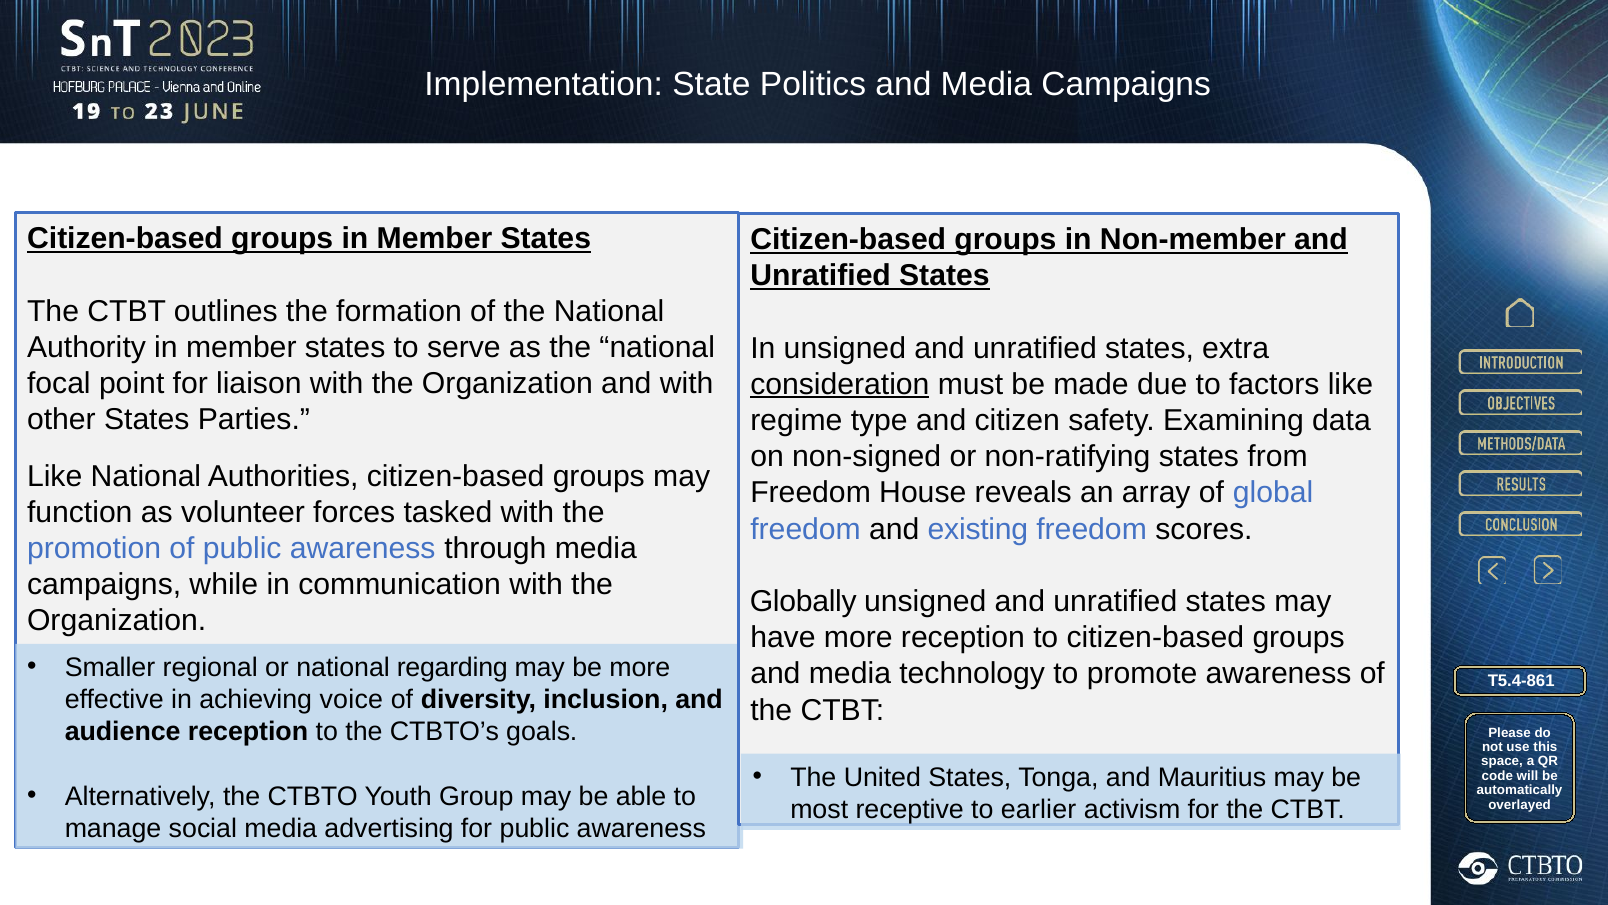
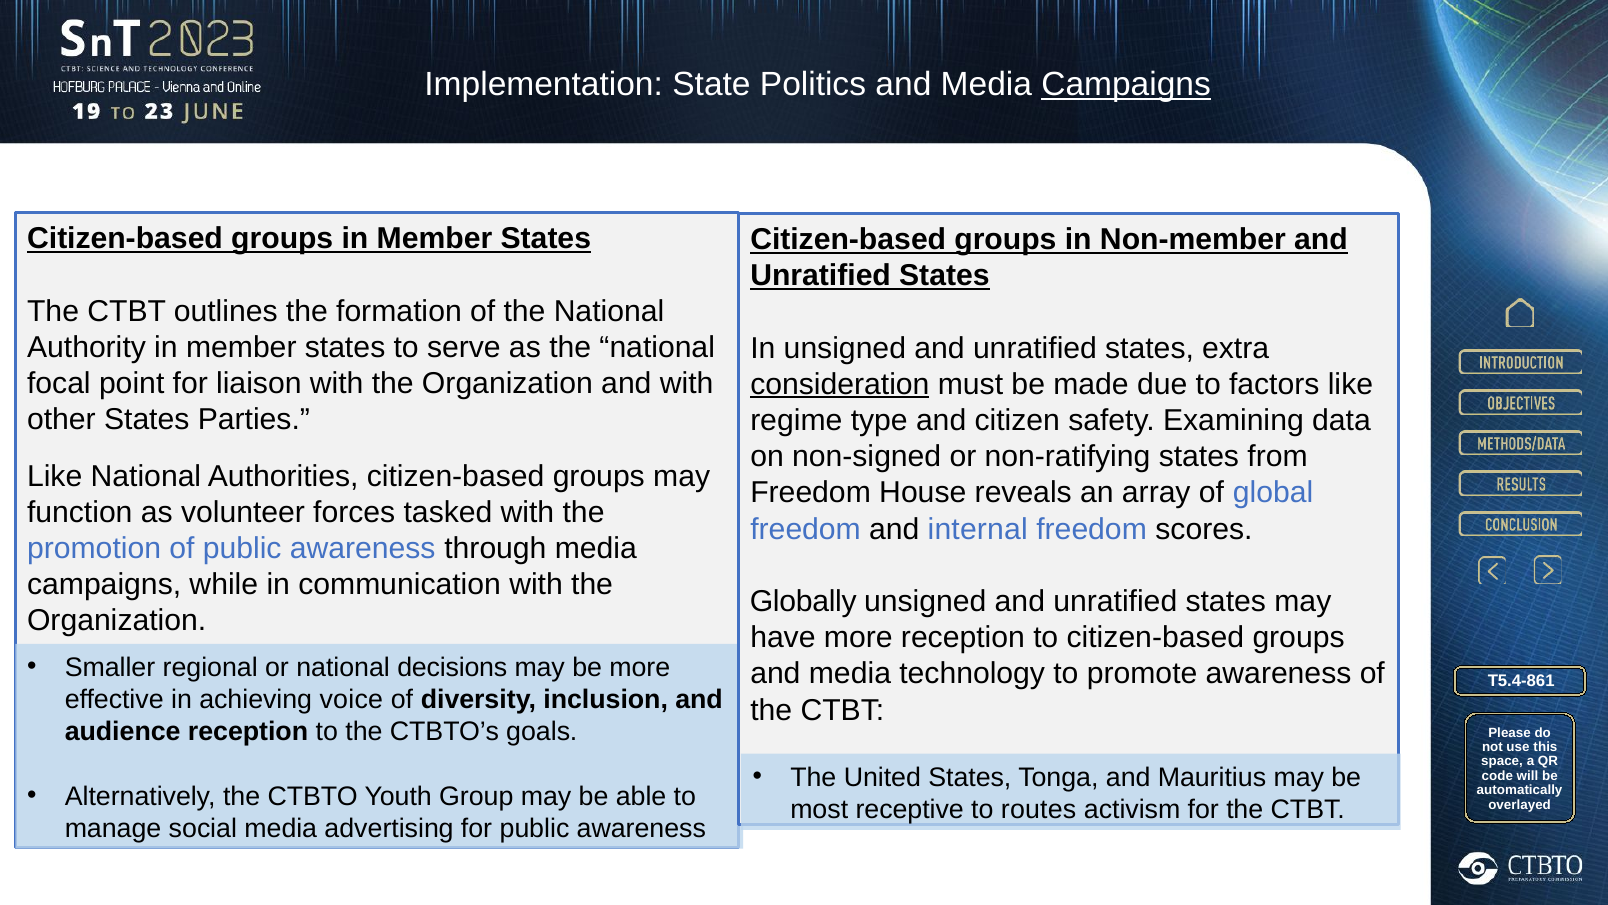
Campaigns underline: none -> present (1126, 85)
existing: existing -> internal (978, 529)
regarding: regarding -> decisions (452, 667)
earlier: earlier -> routes (1039, 809)
